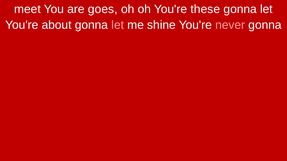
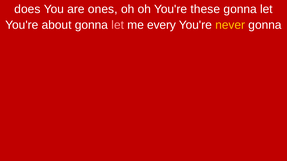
meet: meet -> does (27, 9)
goes: goes -> ones (103, 9)
shine: shine -> every (162, 25)
never colour: pink -> yellow (230, 25)
